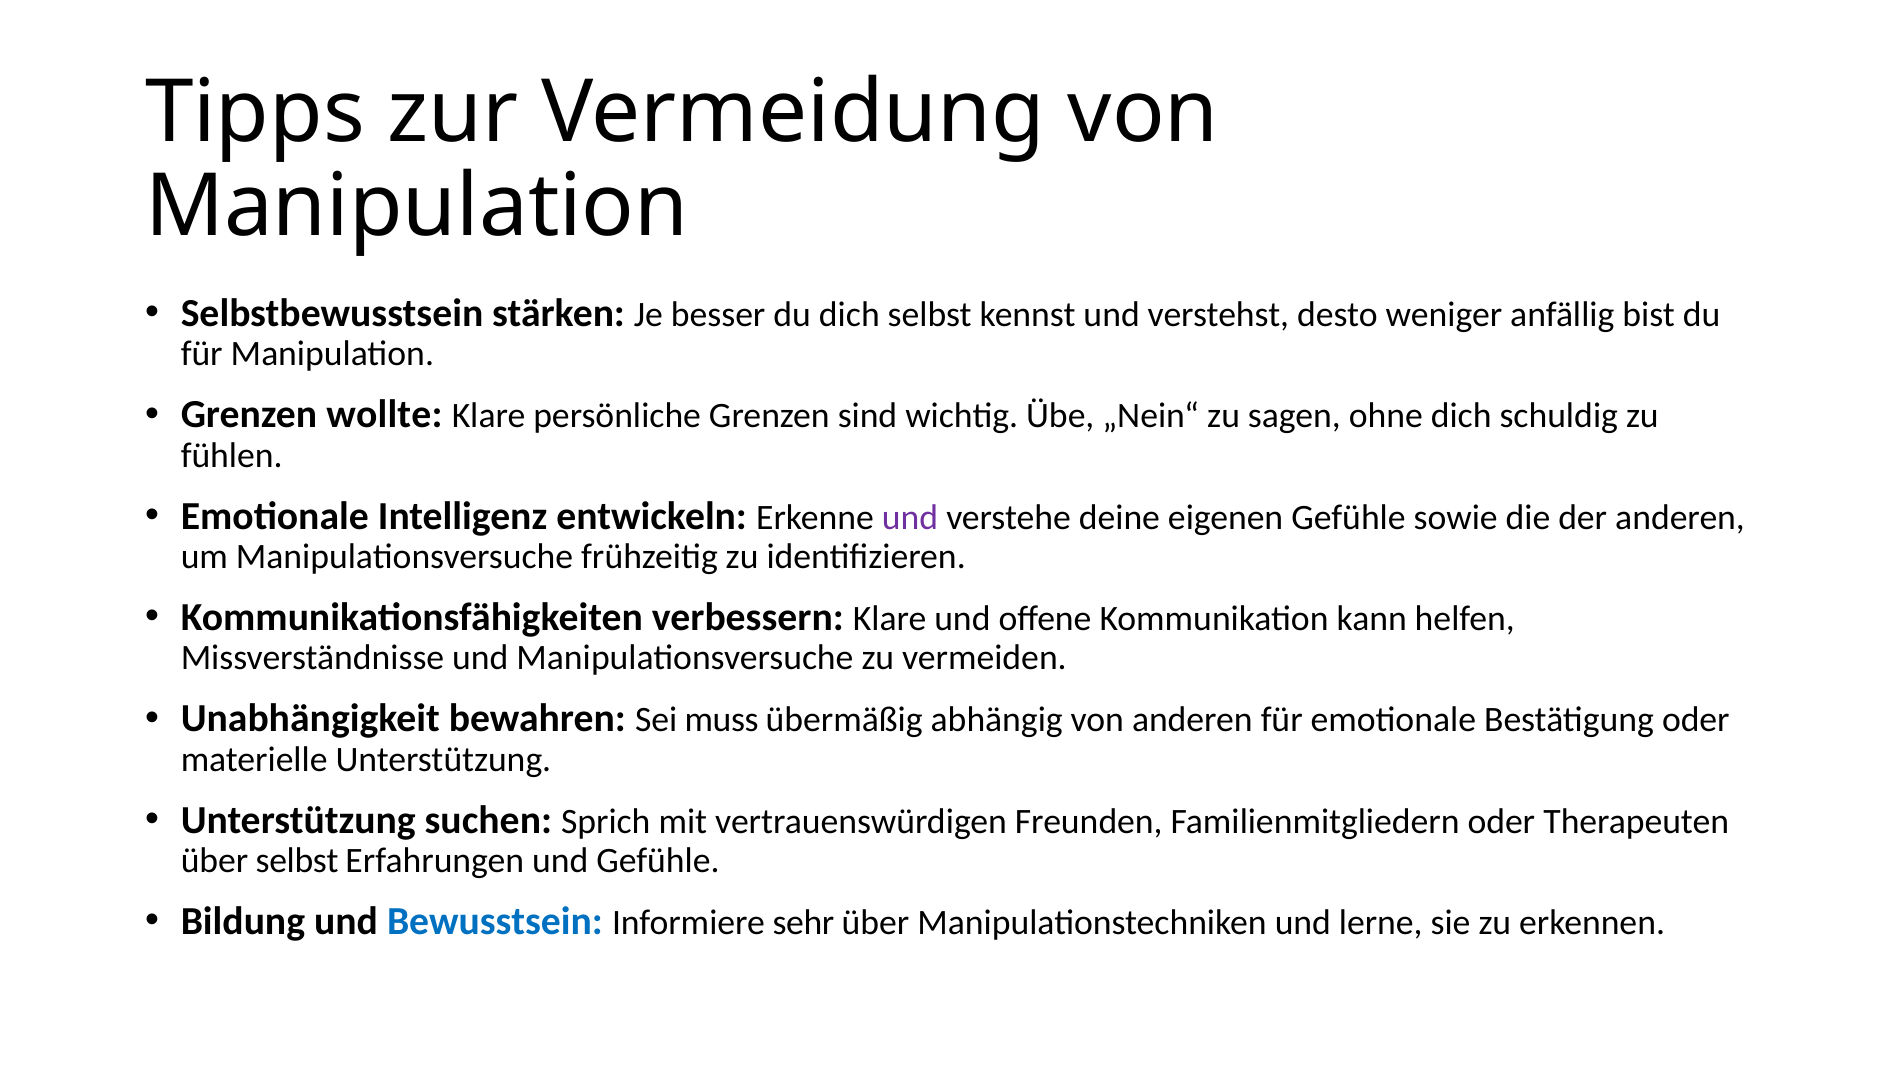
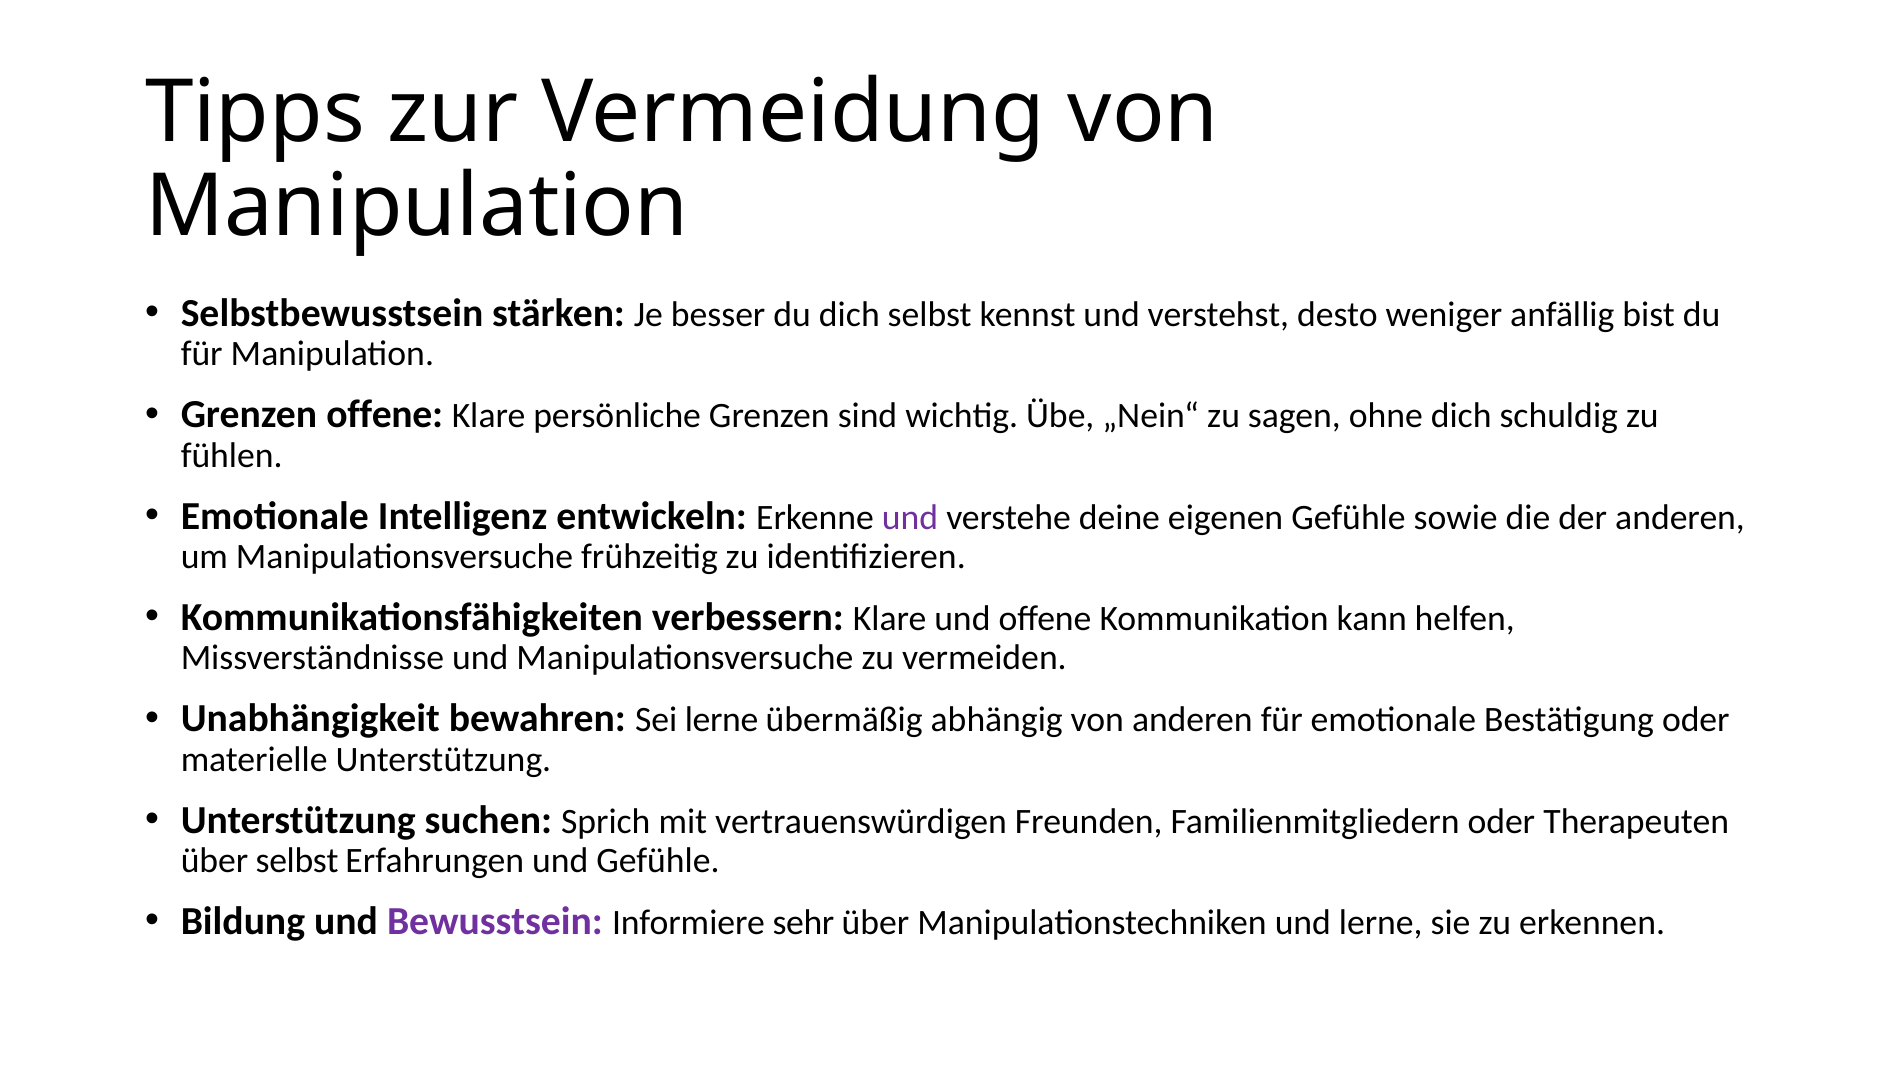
Grenzen wollte: wollte -> offene (385, 415)
Sei muss: muss -> lerne (722, 720)
Bewusstsein colour: blue -> purple (495, 921)
